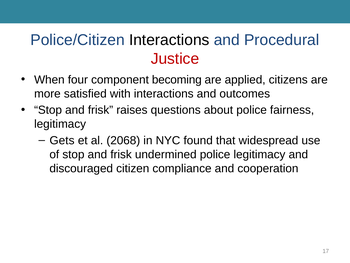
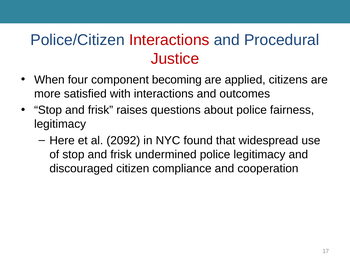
Interactions colour: black -> red (169, 40)
Gets: Gets -> Here (62, 140)
2068: 2068 -> 2092 (123, 140)
